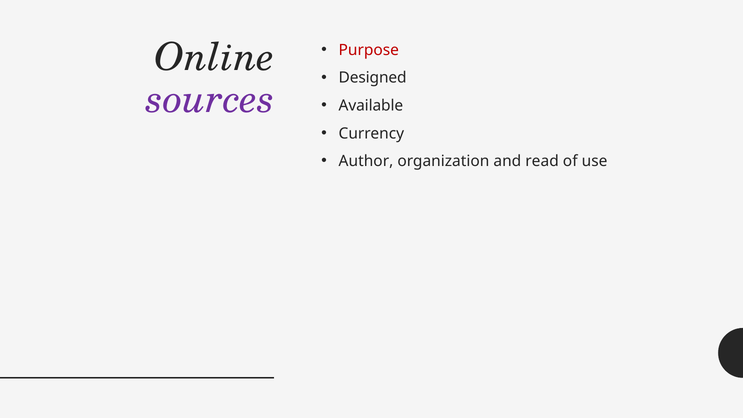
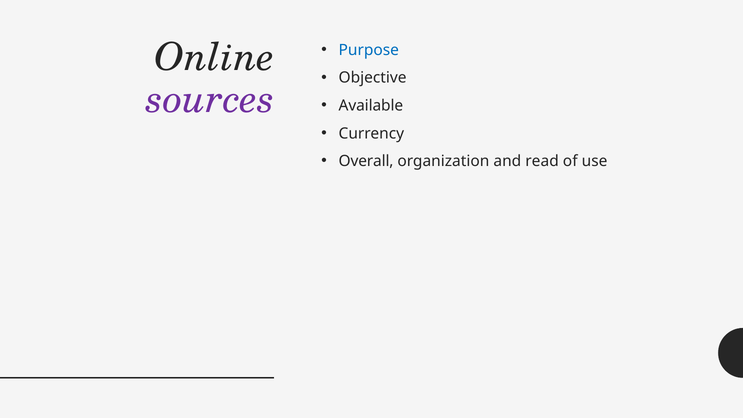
Purpose colour: red -> blue (369, 50)
Designed: Designed -> Objective (373, 78)
Author: Author -> Overall (366, 161)
